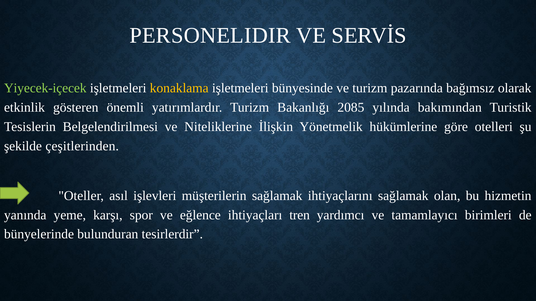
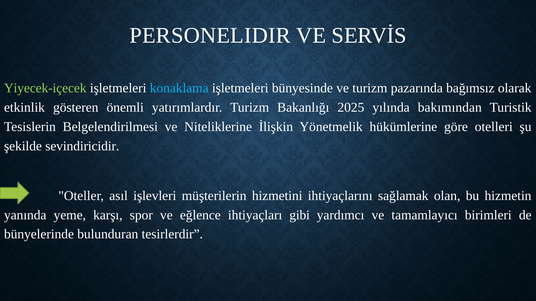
konaklama colour: yellow -> light blue (179, 88)
2085: 2085 -> 2025 (351, 108)
çeşitlerinden: çeşitlerinden -> sevindiricidir (82, 146)
müşterilerin sağlamak: sağlamak -> hizmetini (277, 196)
tren: tren -> gibi (300, 215)
